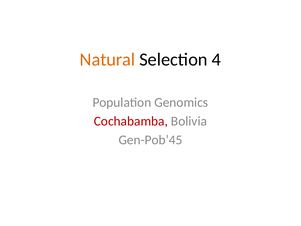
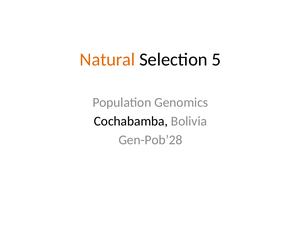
4: 4 -> 5 (216, 60)
Cochabamba colour: red -> black (131, 121)
Gen-Pob’45: Gen-Pob’45 -> Gen-Pob’28 (150, 140)
